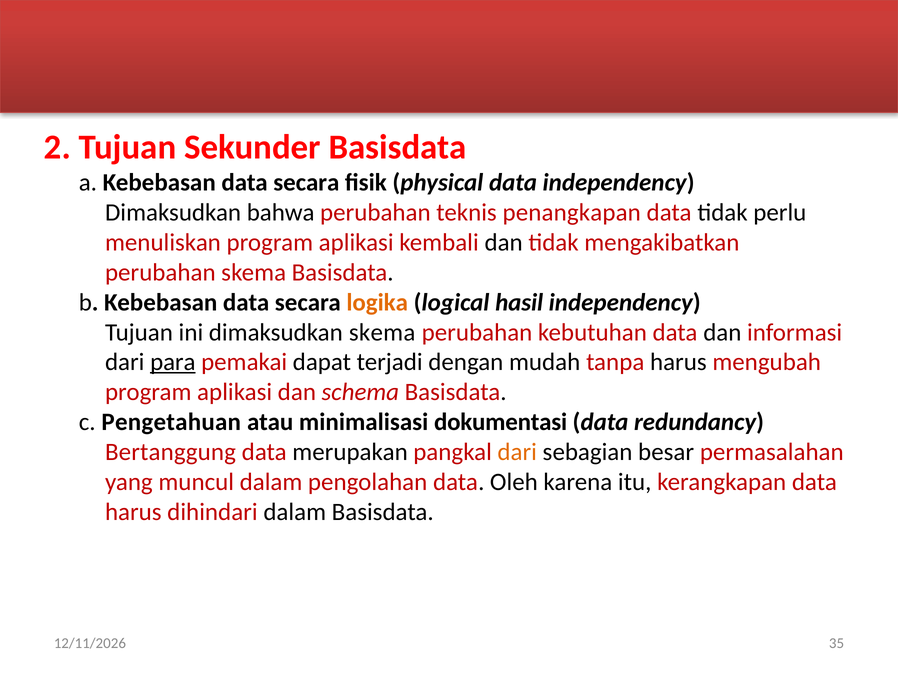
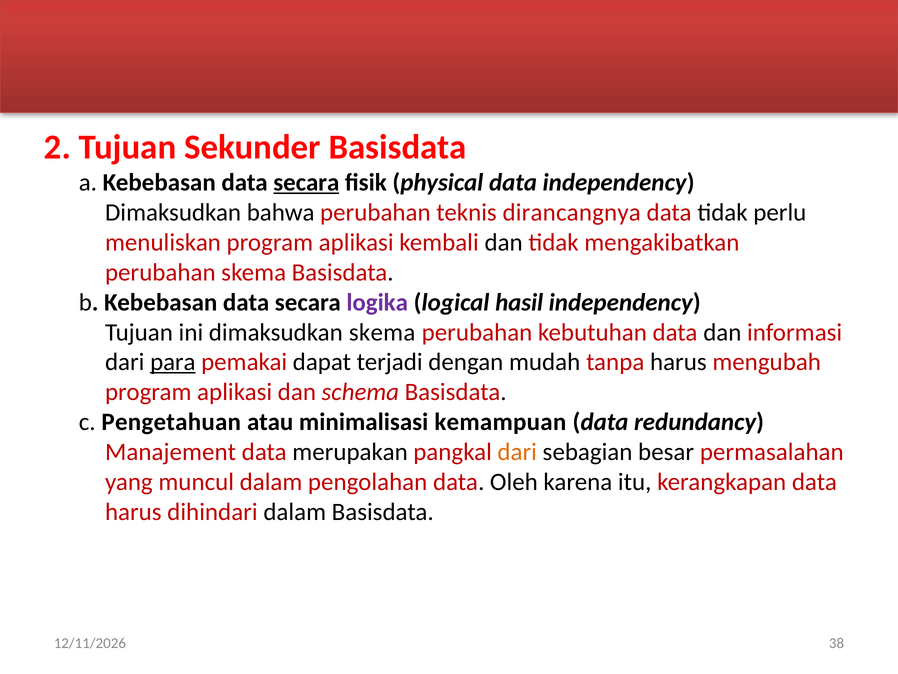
secara underline: none -> present (306, 182)
penangkapan: penangkapan -> dirancangnya (572, 212)
logika colour: orange -> purple (377, 302)
dokumentasi: dokumentasi -> kemampuan (500, 422)
Bertanggung: Bertanggung -> Manajement (171, 452)
35: 35 -> 38 (837, 643)
